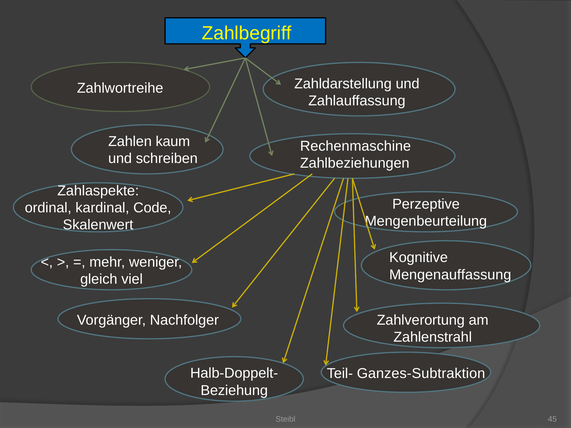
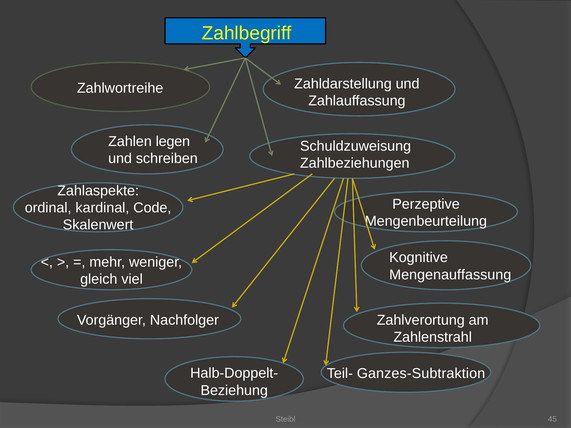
kaum: kaum -> legen (173, 142)
Rechenmaschine: Rechenmaschine -> Schuldzuweisung (356, 146)
